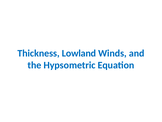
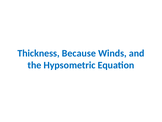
Lowland: Lowland -> Because (79, 53)
